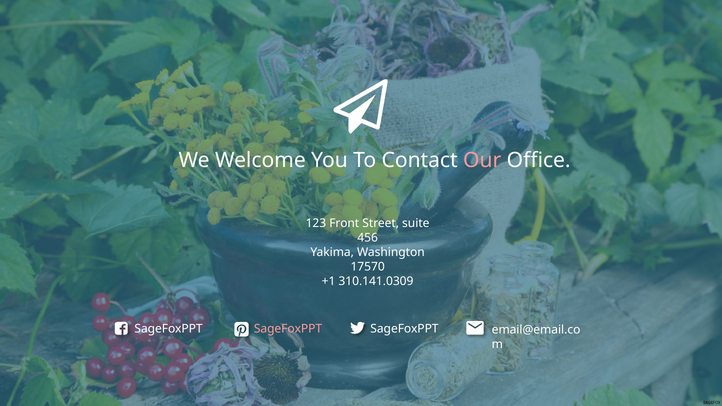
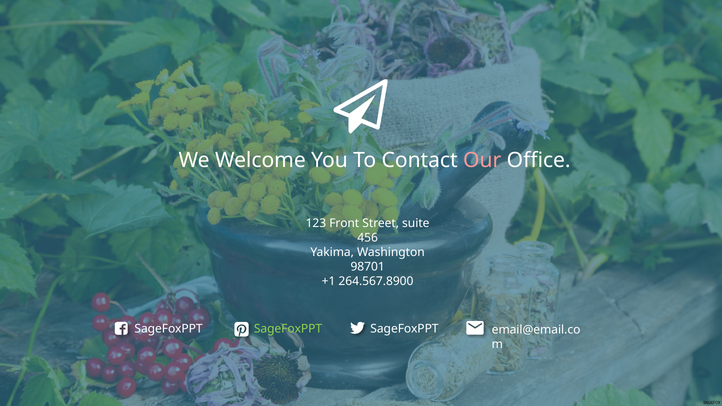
17570: 17570 -> 98701 (368, 267)
310.141.0309: 310.141.0309 -> 264.567.8900 (376, 281)
SageFoxPPT colour: pink -> light green (288, 329)
